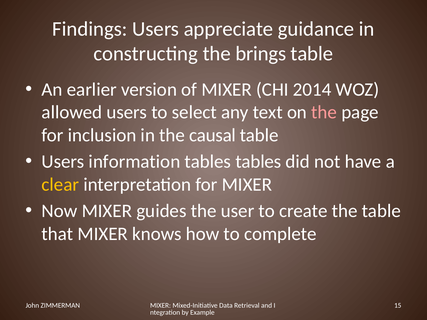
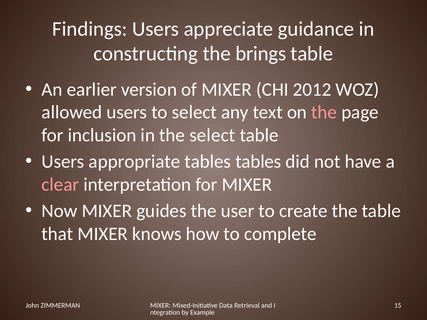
2014: 2014 -> 2012 (312, 90)
the causal: causal -> select (212, 135)
information: information -> appropriate (134, 162)
clear colour: yellow -> pink (60, 185)
